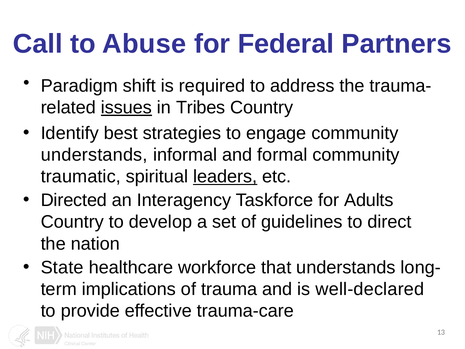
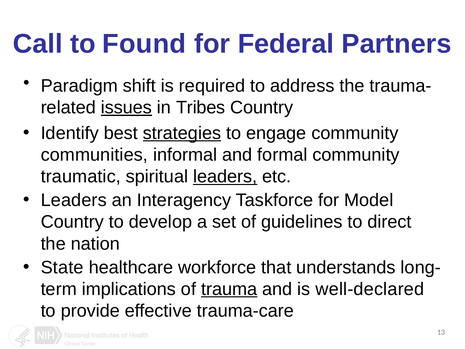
Abuse: Abuse -> Found (144, 44)
strategies underline: none -> present (182, 133)
understands: understands -> communities (94, 155)
Directed: Directed -> Leaders (74, 200)
Adults: Adults -> Model (369, 200)
trauma underline: none -> present (229, 289)
